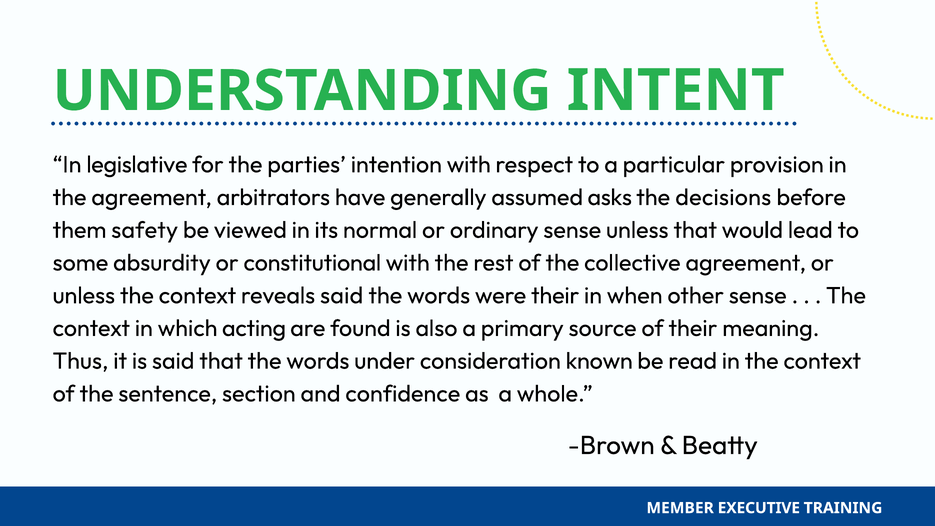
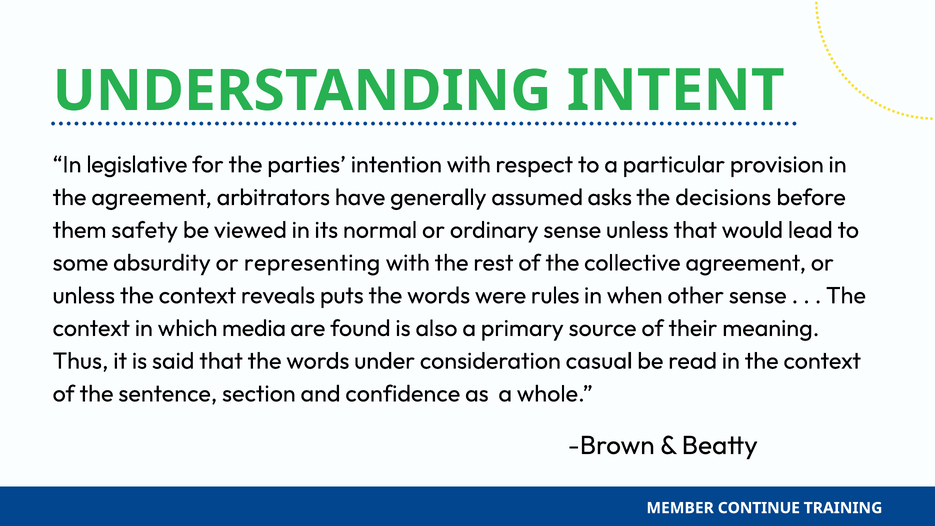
constitutional: constitutional -> representing (312, 263)
reveals said: said -> puts (342, 296)
were their: their -> rules (555, 296)
acting: acting -> media (254, 328)
known: known -> casual (599, 361)
EXECUTIVE: EXECUTIVE -> CONTINUE (759, 508)
